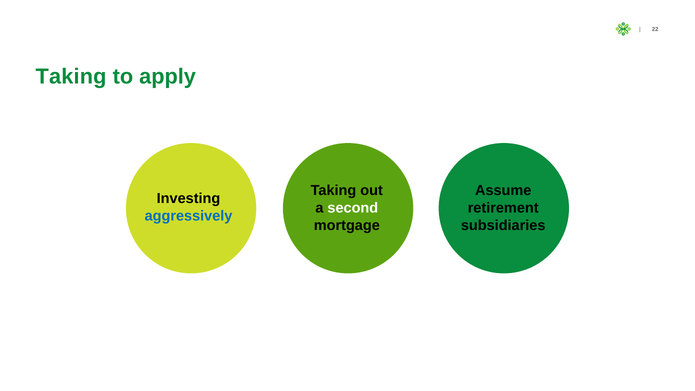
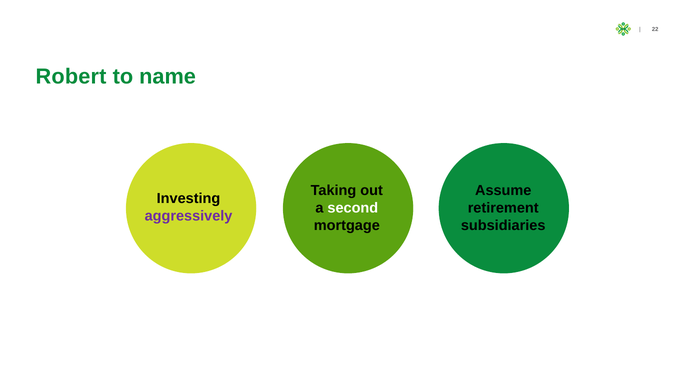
Taking: Taking -> Robert (71, 77)
apply: apply -> name (168, 77)
aggressively colour: blue -> purple (189, 216)
